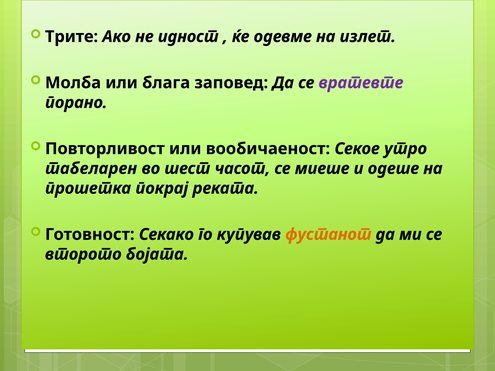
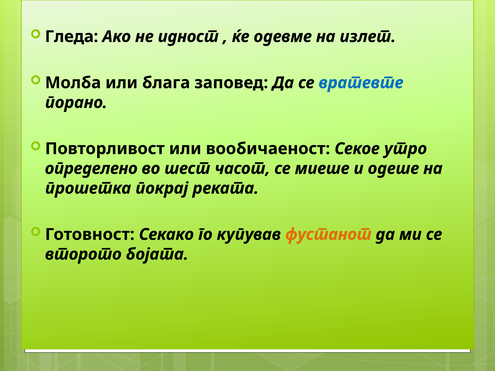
Трите: Трите -> Гледа (72, 37)
вратевте colour: purple -> blue (361, 83)
табеларен: табеларен -> определено (91, 169)
